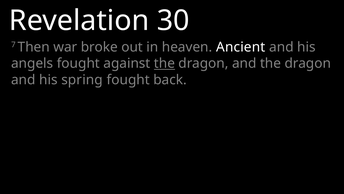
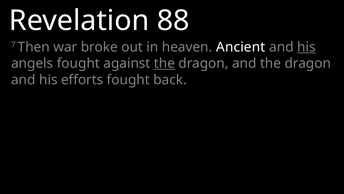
30: 30 -> 88 (173, 20)
his underline: none -> present (306, 47)
spring: spring -> efforts (82, 80)
